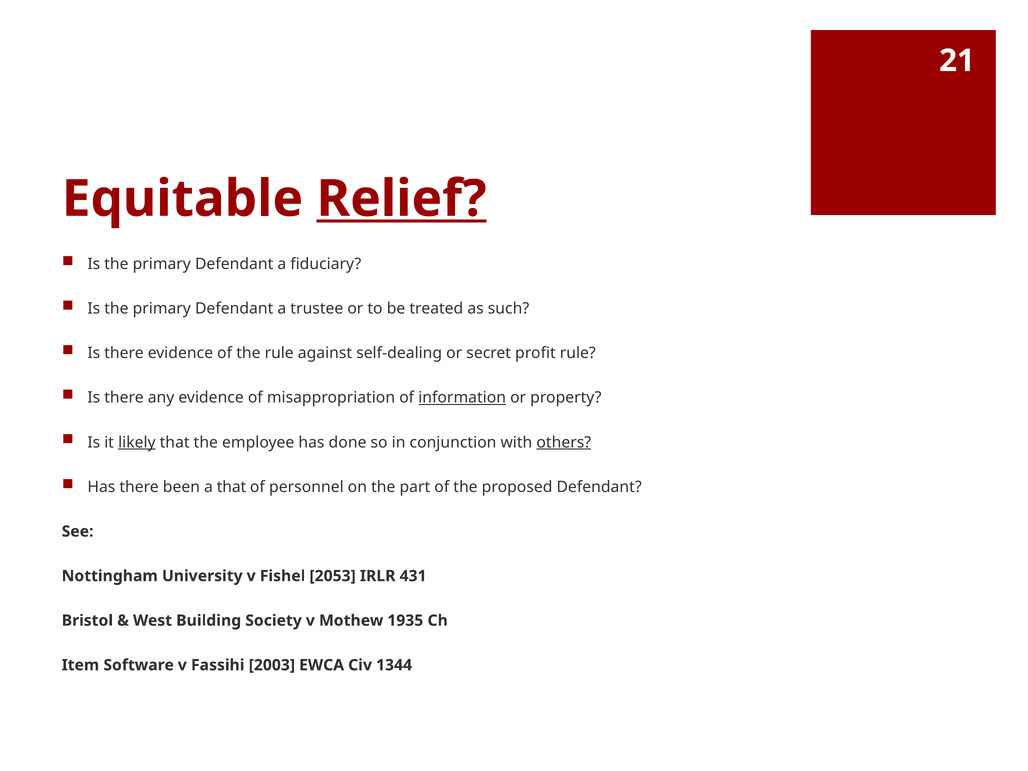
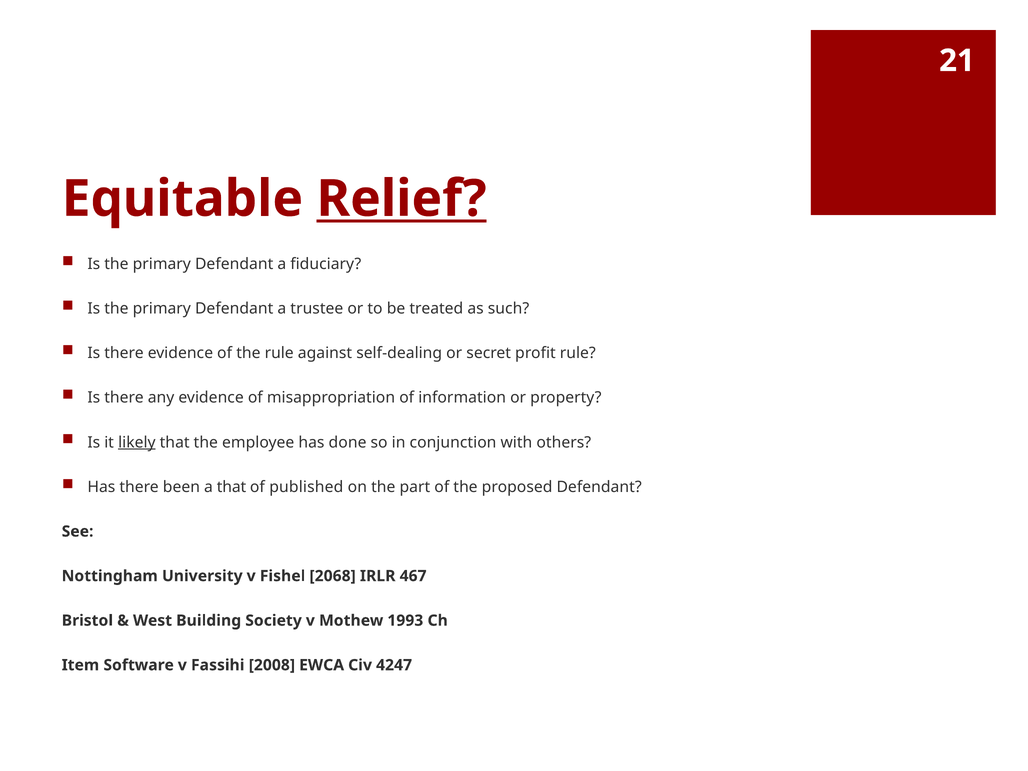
information underline: present -> none (462, 398)
others underline: present -> none (564, 442)
personnel: personnel -> published (306, 487)
2053: 2053 -> 2068 (333, 576)
431: 431 -> 467 (413, 576)
1935: 1935 -> 1993 (405, 621)
2003: 2003 -> 2008 (272, 665)
1344: 1344 -> 4247 (394, 665)
